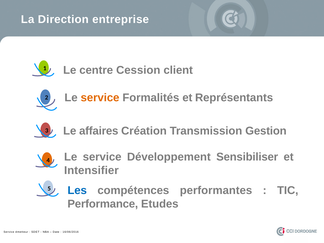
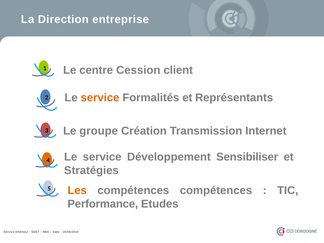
affaires: affaires -> groupe (99, 131)
Gestion: Gestion -> Internet (266, 131)
Intensifier: Intensifier -> Stratégies (91, 170)
Les colour: blue -> orange (77, 190)
compétences performantes: performantes -> compétences (216, 190)
